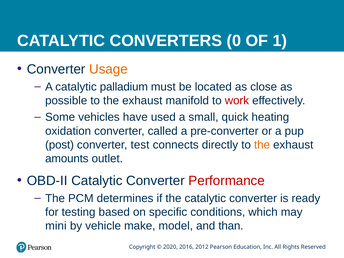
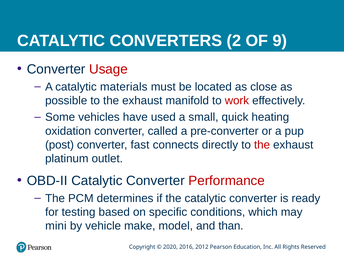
0: 0 -> 2 (234, 41)
1: 1 -> 9 (280, 41)
Usage colour: orange -> red (108, 69)
palladium: palladium -> materials (124, 87)
test: test -> fast (140, 145)
the colour: orange -> red (262, 145)
amounts: amounts -> platinum (67, 158)
